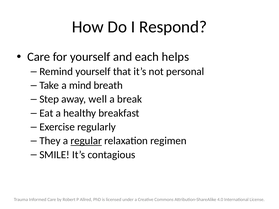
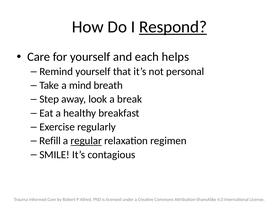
Respond underline: none -> present (173, 27)
well: well -> look (98, 99)
They: They -> Refill (50, 141)
